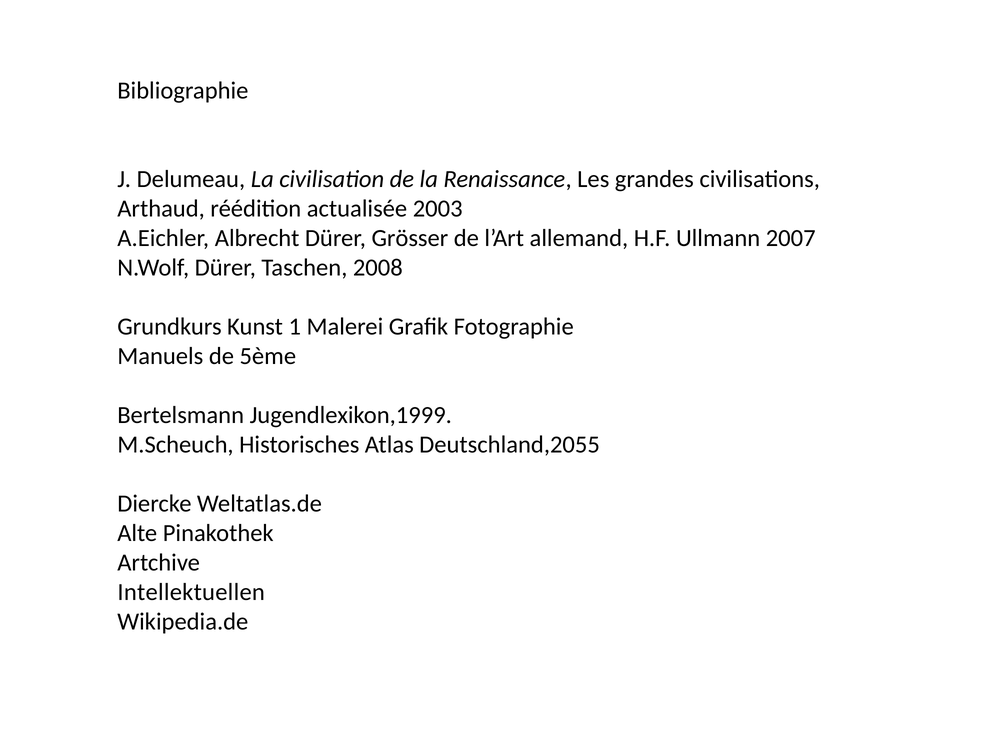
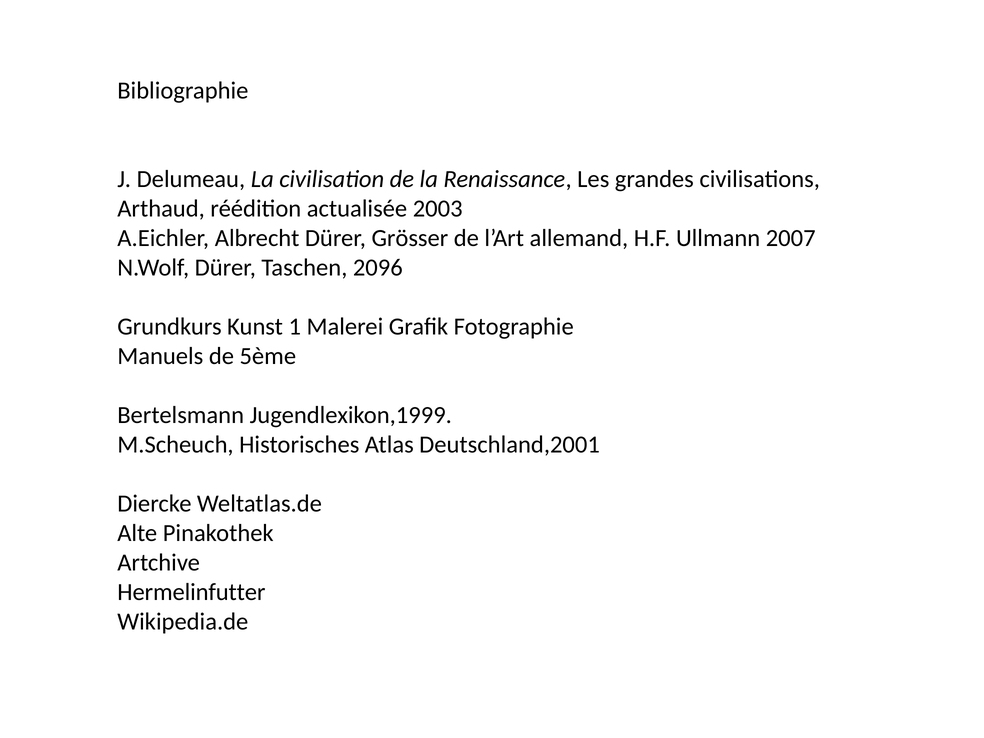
2008: 2008 -> 2096 (378, 268)
Deutschland,2055: Deutschland,2055 -> Deutschland,2001 (510, 445)
Intellektuellen: Intellektuellen -> Hermelinfutter (191, 592)
